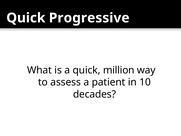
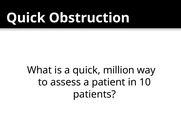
Progressive: Progressive -> Obstruction (89, 18)
decades: decades -> patients (94, 94)
